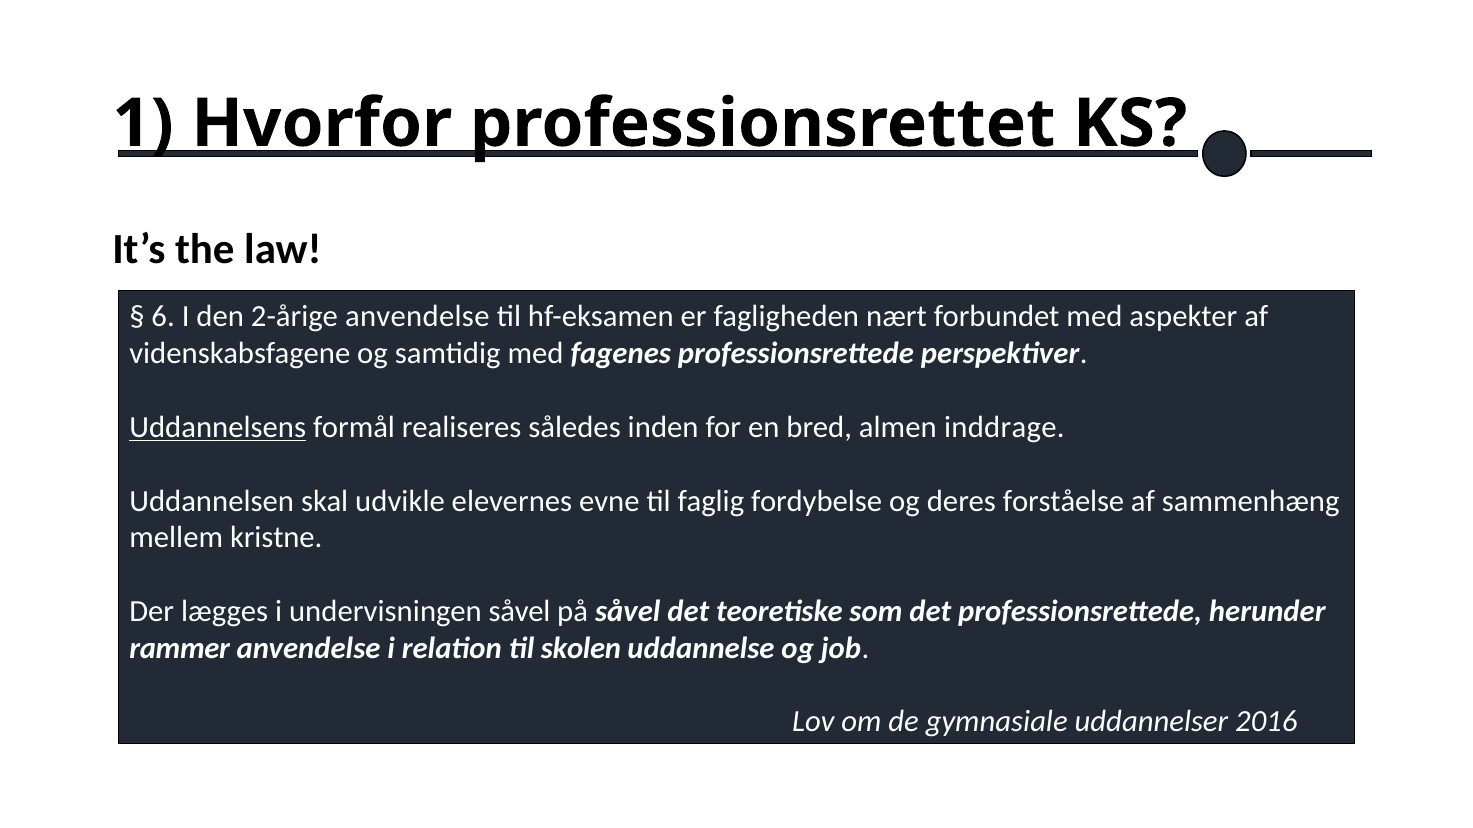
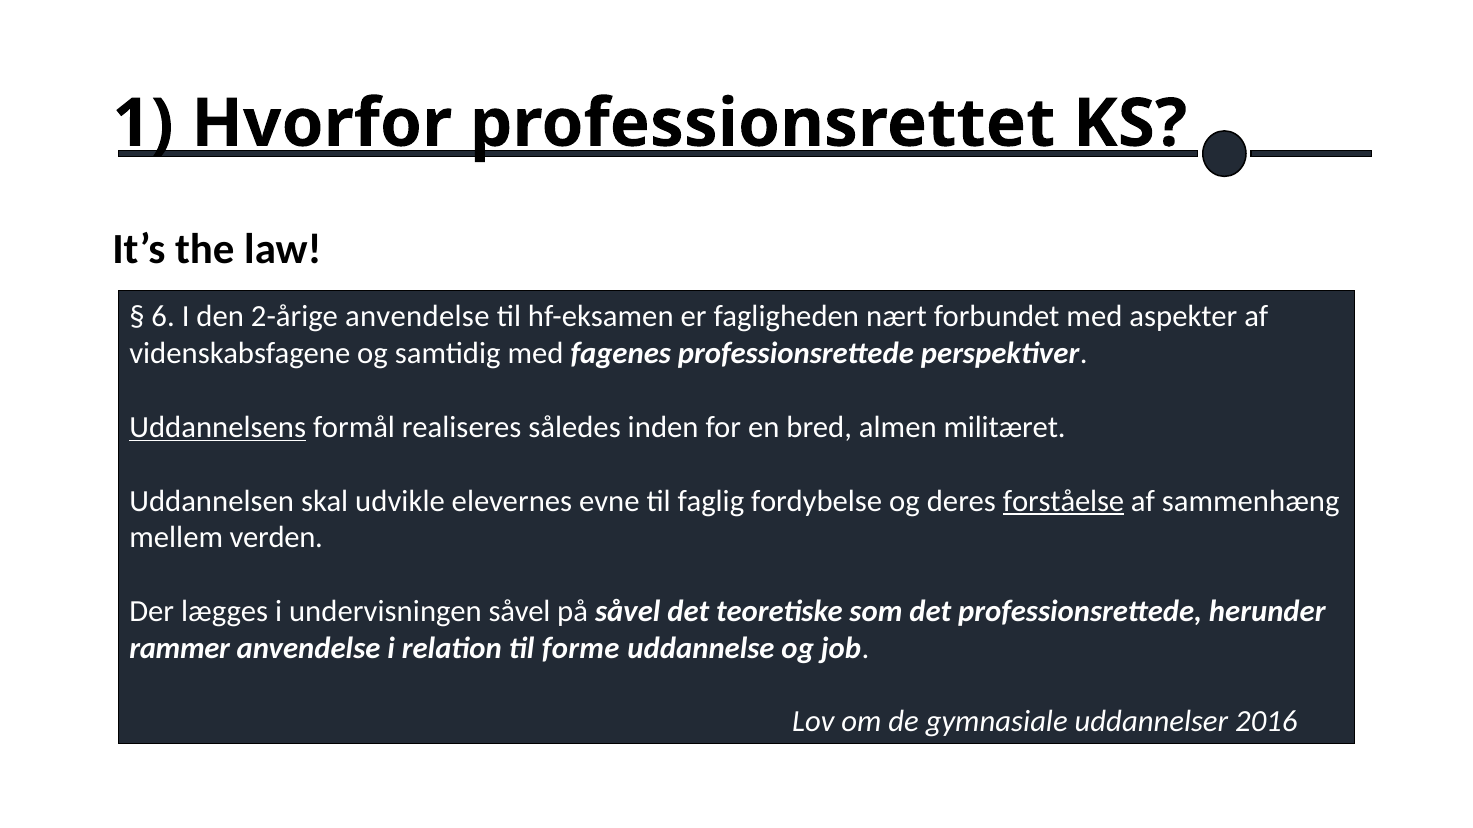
inddrage: inddrage -> militæret (1005, 428)
forståelse underline: none -> present (1064, 501)
kristne: kristne -> verden (276, 538)
skolen: skolen -> forme (581, 649)
